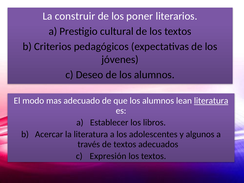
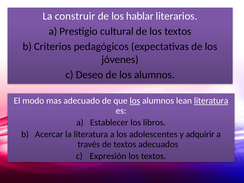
poner: poner -> hablar (140, 16)
los underline: none -> present (135, 101)
algunos: algunos -> adquirir (200, 134)
